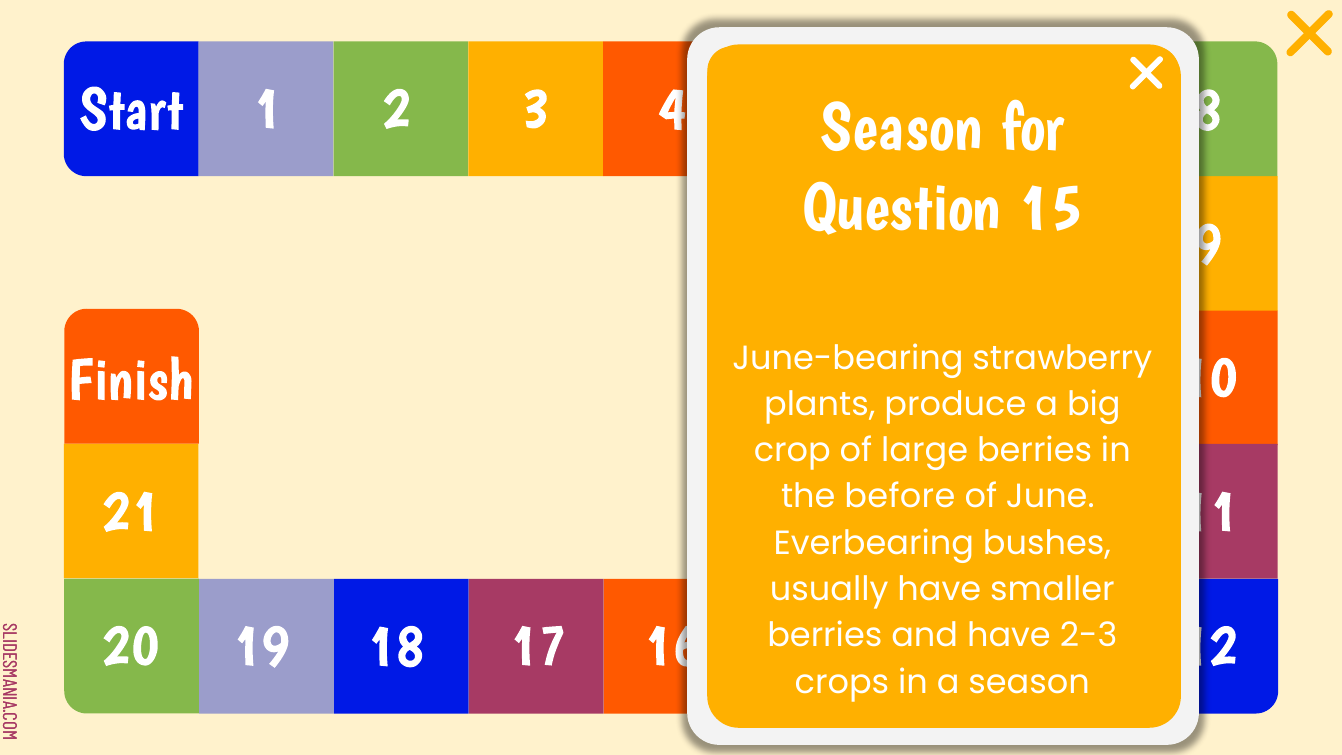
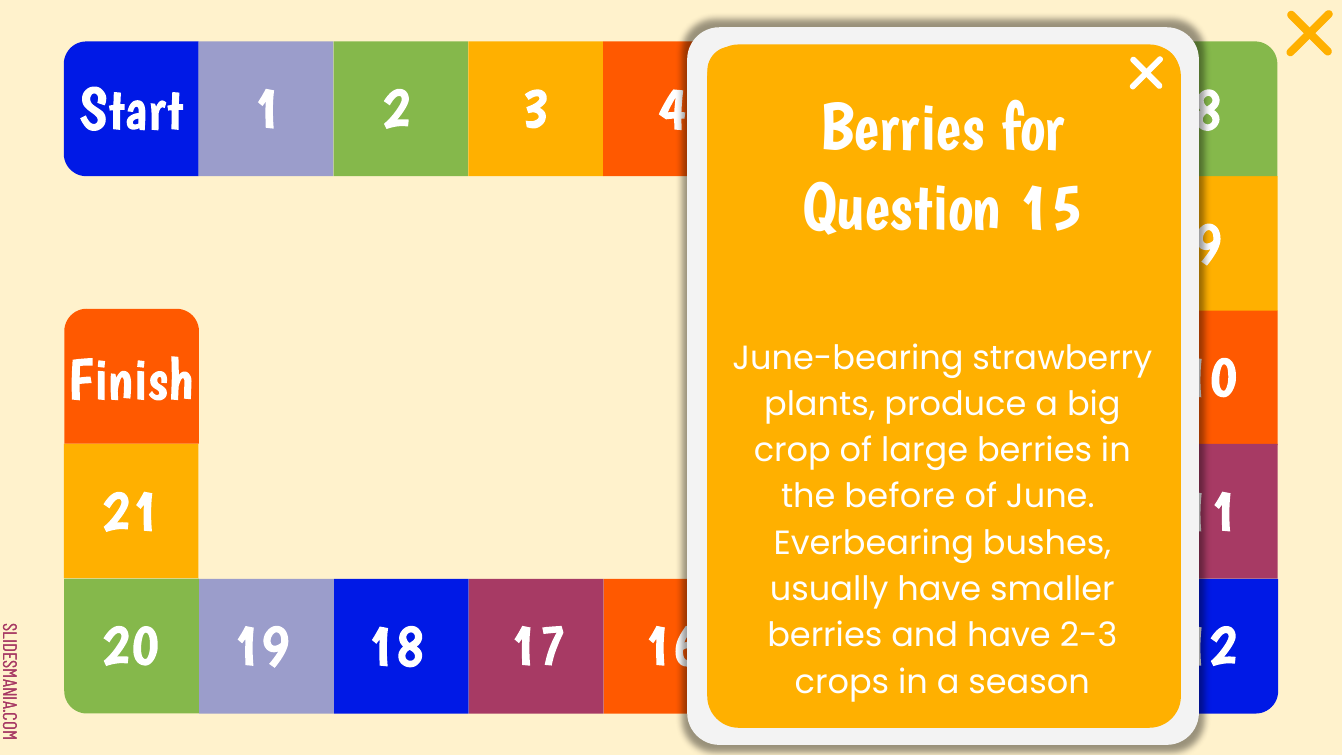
Season: Season -> Berries (902, 127)
